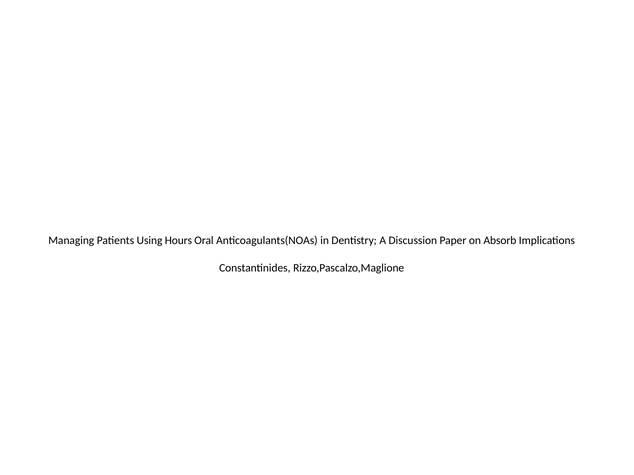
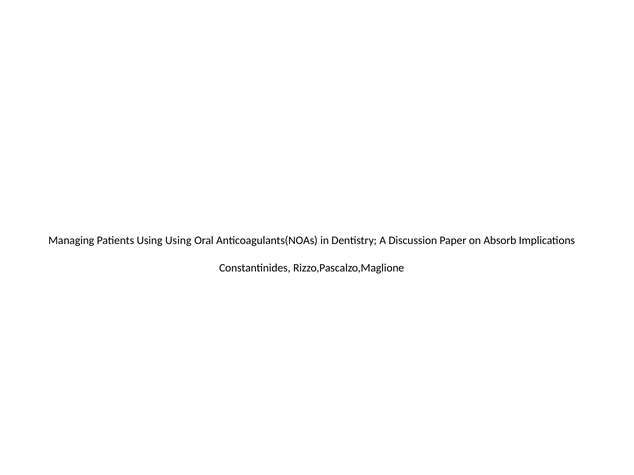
Using Hours: Hours -> Using (178, 241)
